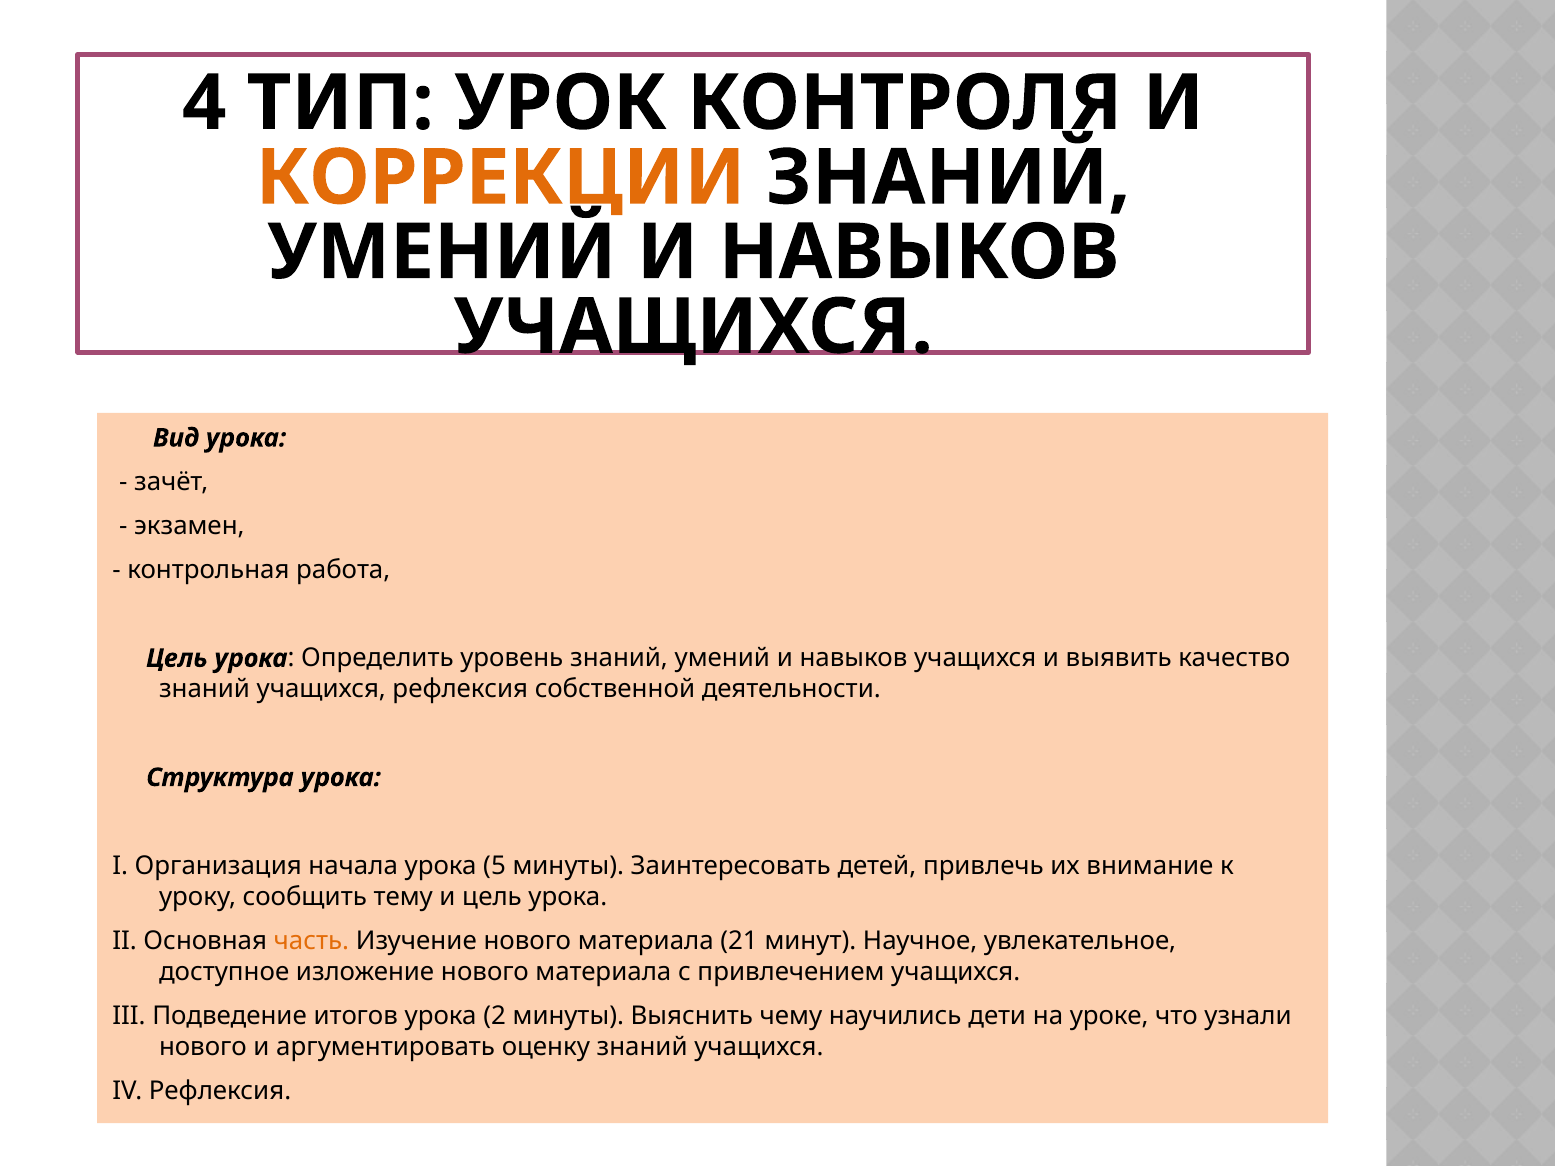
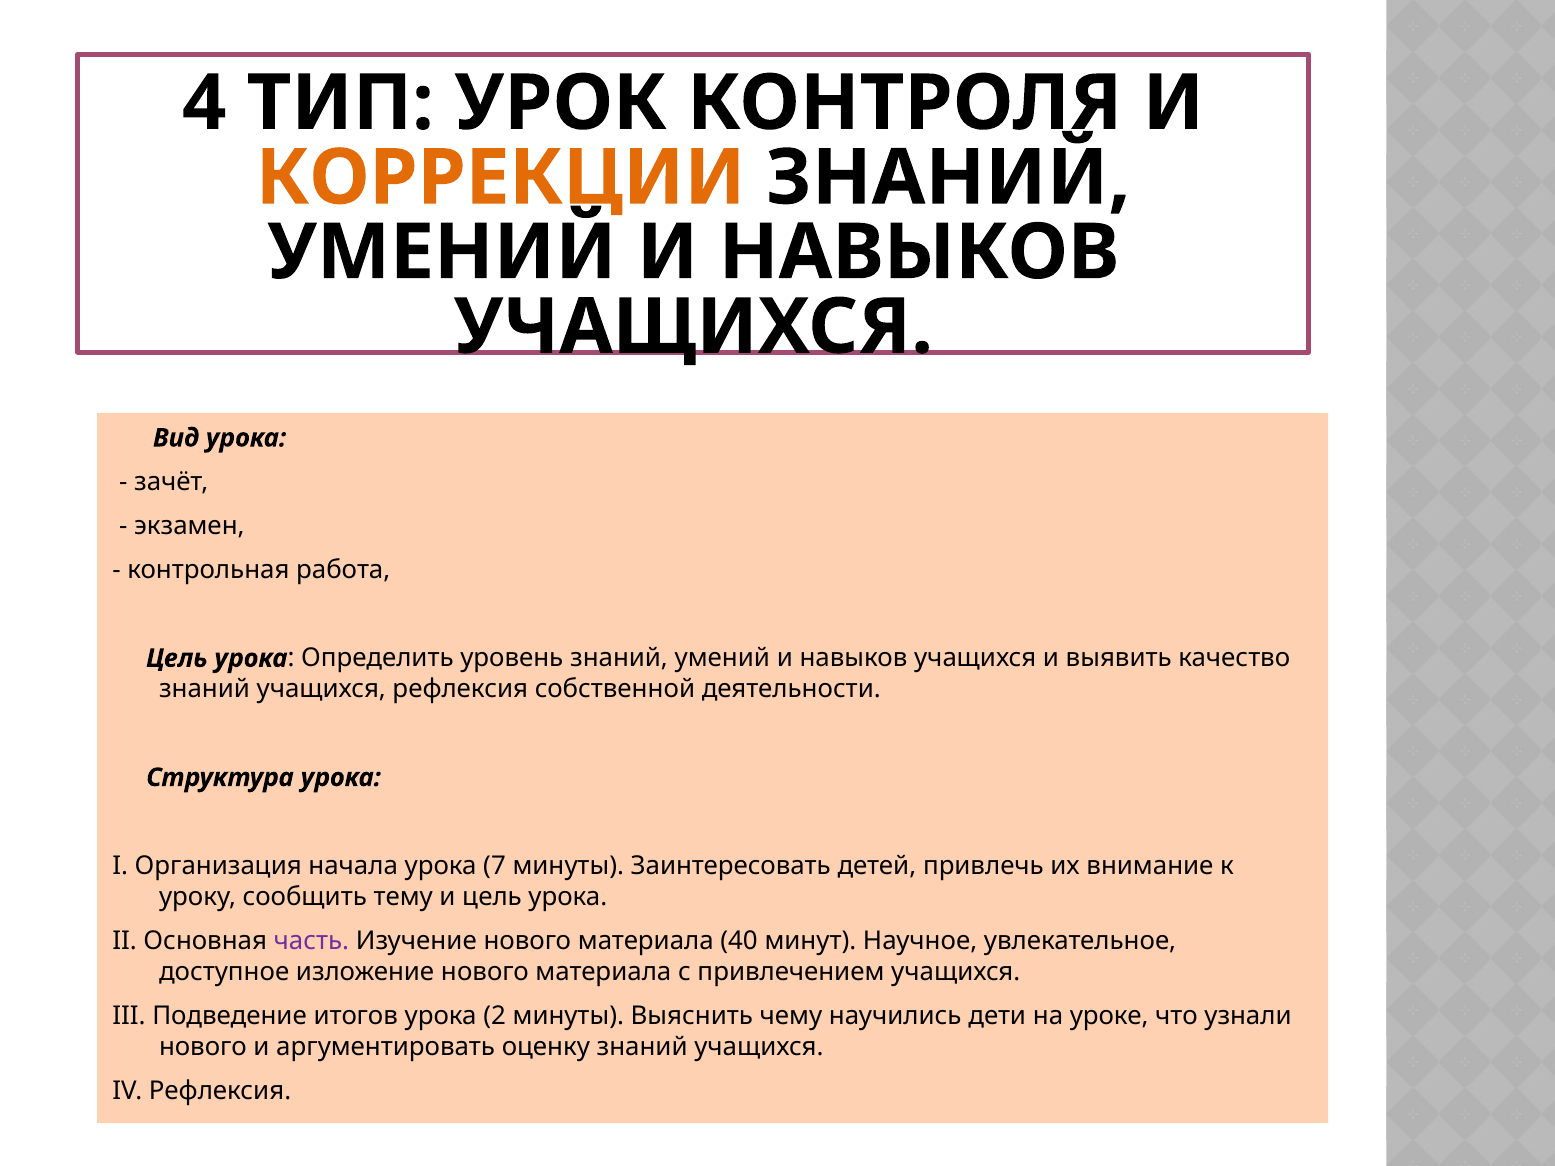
5: 5 -> 7 (495, 866)
часть colour: orange -> purple (311, 941)
21: 21 -> 40 (739, 941)
